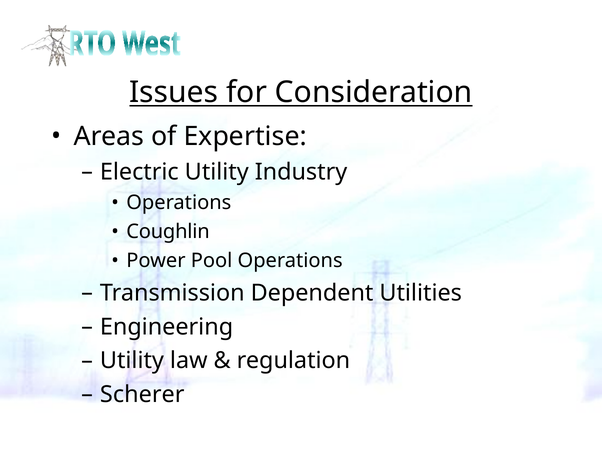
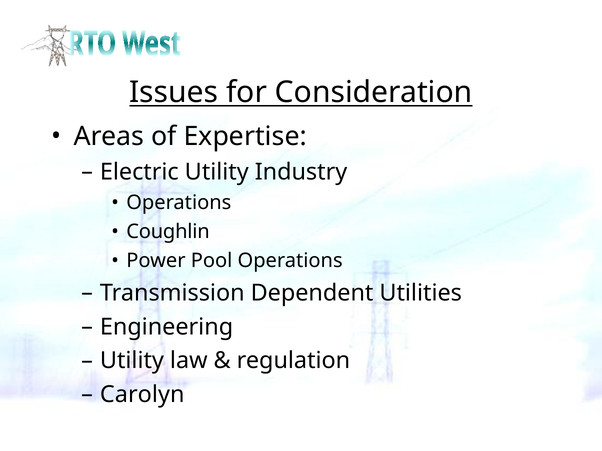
Scherer: Scherer -> Carolyn (142, 395)
